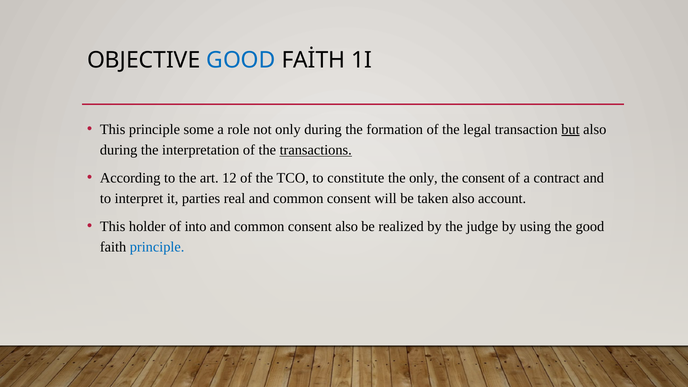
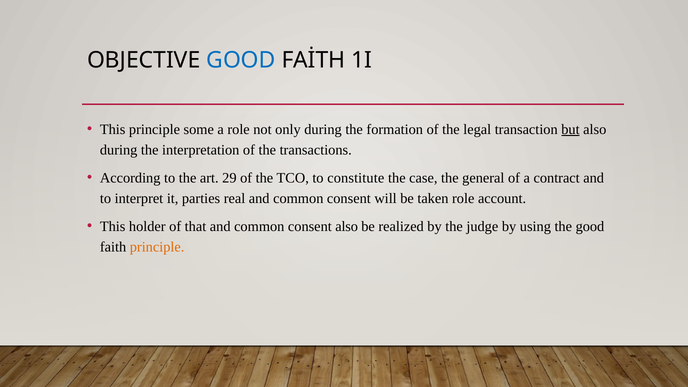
transactions underline: present -> none (316, 150)
12: 12 -> 29 (229, 178)
the only: only -> case (423, 178)
the consent: consent -> general (483, 178)
taken also: also -> role (463, 199)
into: into -> that (195, 226)
principle colour: blue -> orange (157, 247)
